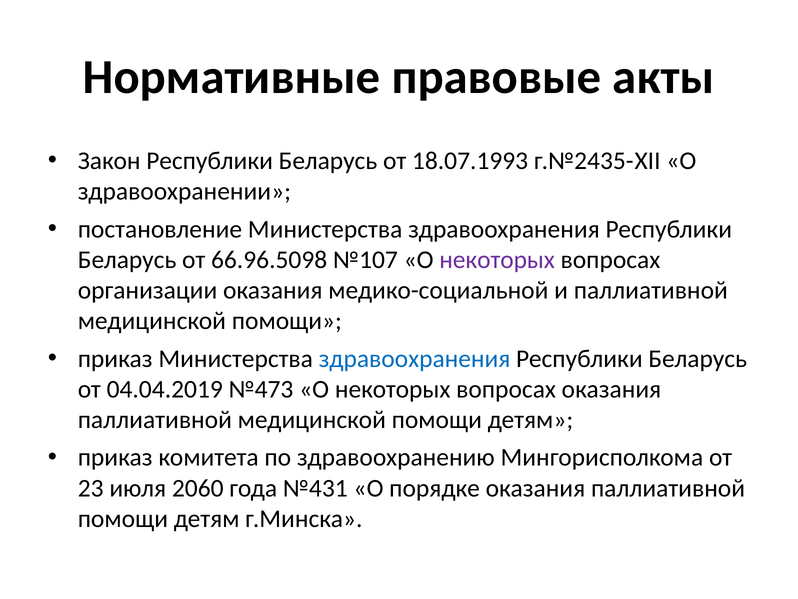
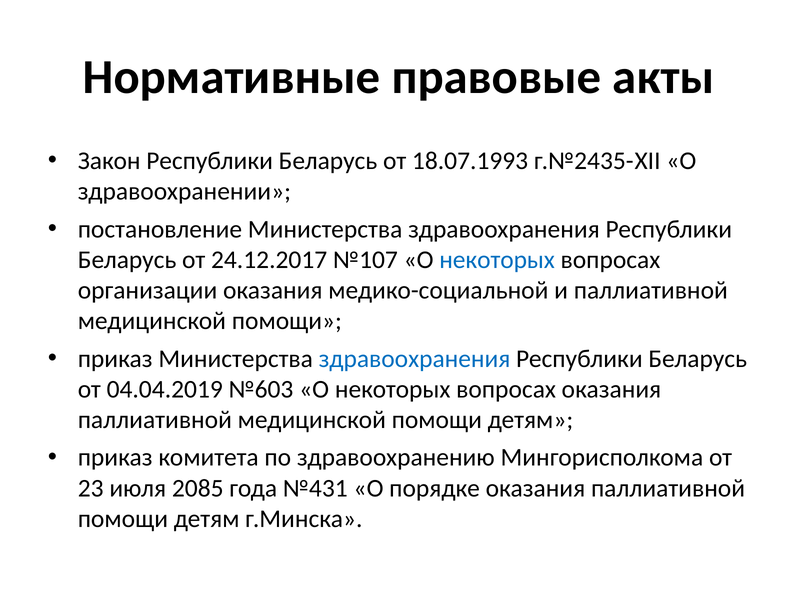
66.96.5098: 66.96.5098 -> 24.12.2017 (269, 260)
некоторых colour: purple -> blue (497, 260)
№473: №473 -> №603 (261, 389)
2060: 2060 -> 2085 (198, 488)
